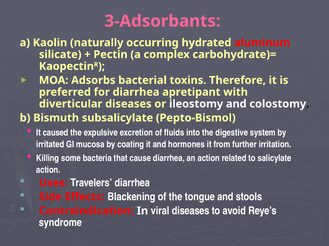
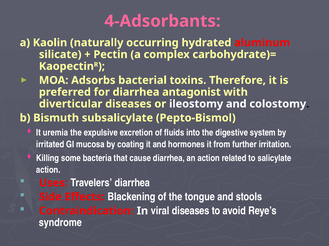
3-Adsorbants: 3-Adsorbants -> 4-Adsorbants (163, 21)
apretipant: apretipant -> antagonist (191, 92)
caused: caused -> uremia (55, 133)
